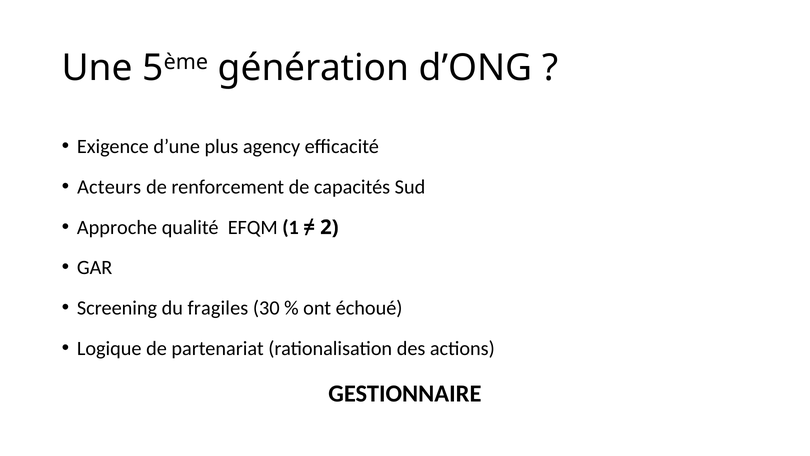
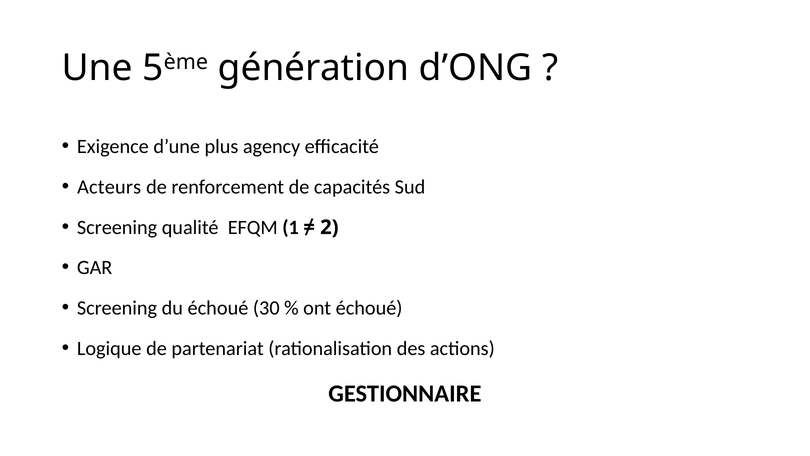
Approche: Approche -> Screening (117, 227)
du fragiles: fragiles -> échoué (218, 308)
